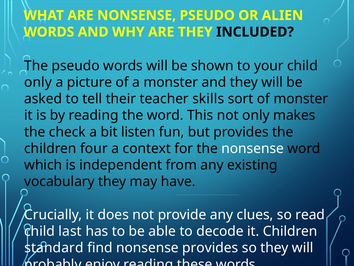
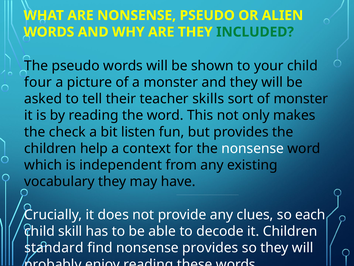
INCLUDED colour: black -> green (255, 32)
only: only -> four (38, 82)
four: four -> help (94, 148)
read: read -> each (310, 214)
last: last -> skill (70, 231)
